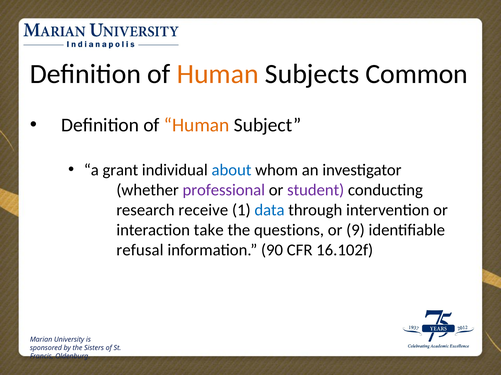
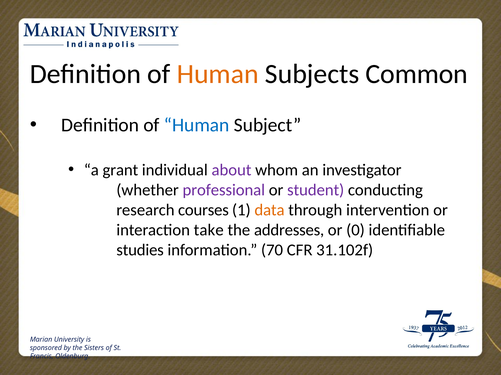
Human colour: orange -> blue (197, 125)
about colour: blue -> purple (231, 170)
receive: receive -> courses (203, 210)
data colour: blue -> orange (269, 210)
questions: questions -> addresses (289, 230)
9: 9 -> 0 (356, 230)
refusal: refusal -> studies (140, 250)
90: 90 -> 70 (272, 250)
16.102f: 16.102f -> 31.102f (345, 250)
